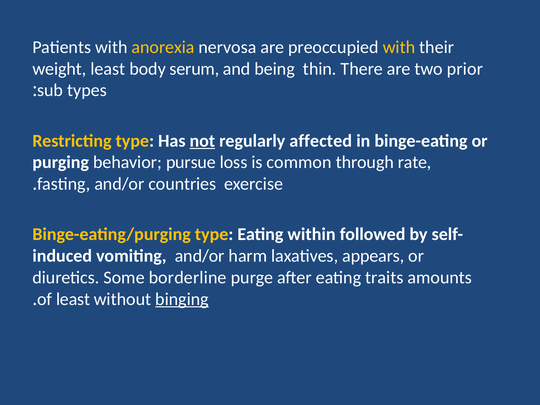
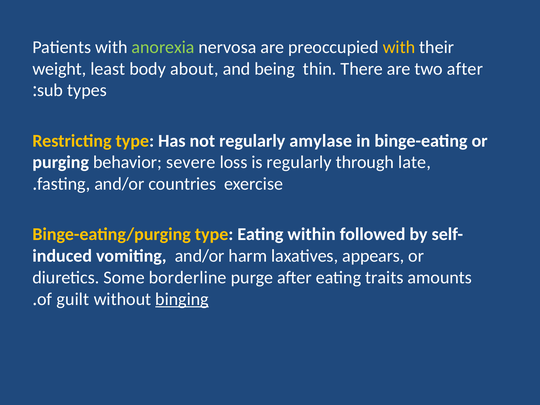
anorexia colour: yellow -> light green (163, 47)
serum: serum -> about (194, 69)
two prior: prior -> after (465, 69)
not underline: present -> none (202, 141)
affected: affected -> amylase (321, 141)
pursue: pursue -> severe (191, 162)
is common: common -> regularly (299, 162)
rate: rate -> late (415, 162)
of least: least -> guilt (73, 299)
